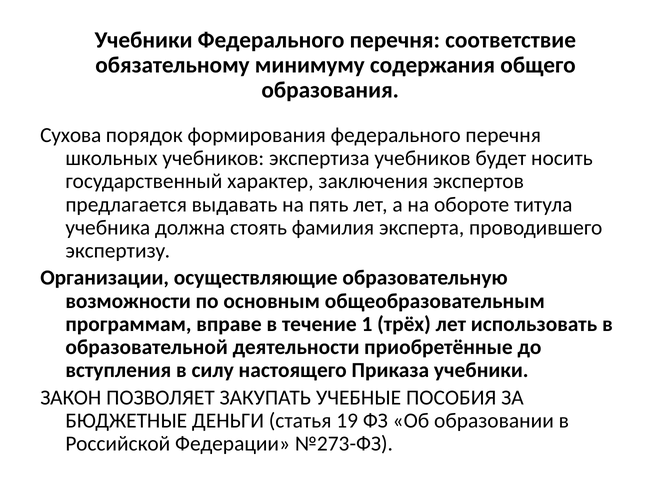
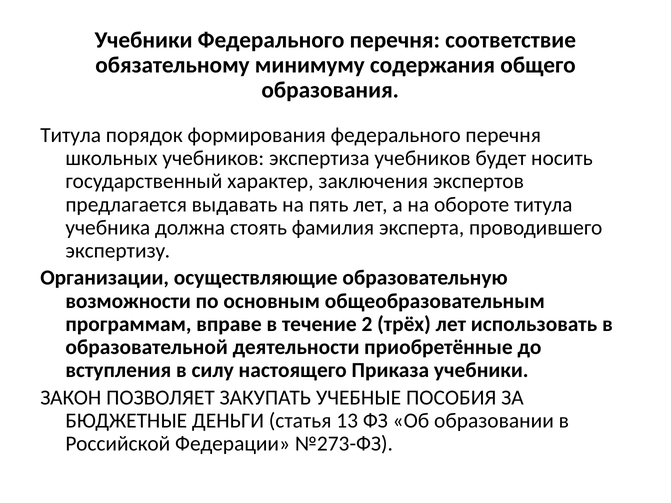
Сухова: Сухова -> Титула (71, 135)
1: 1 -> 2 (367, 324)
19: 19 -> 13 (347, 421)
